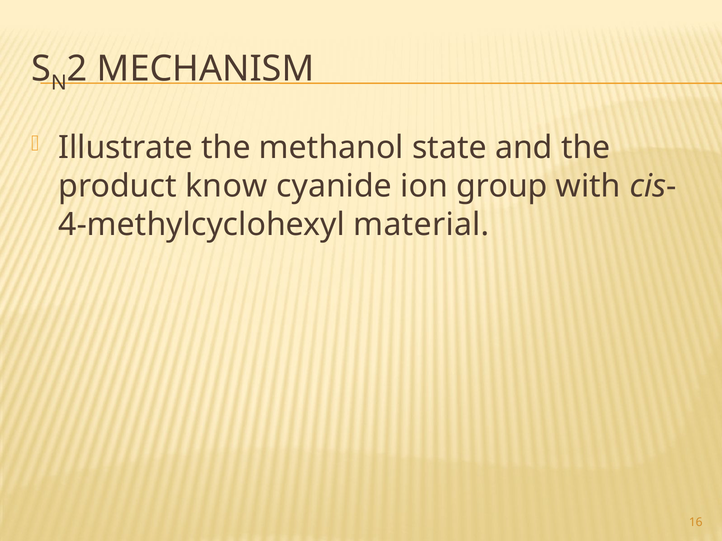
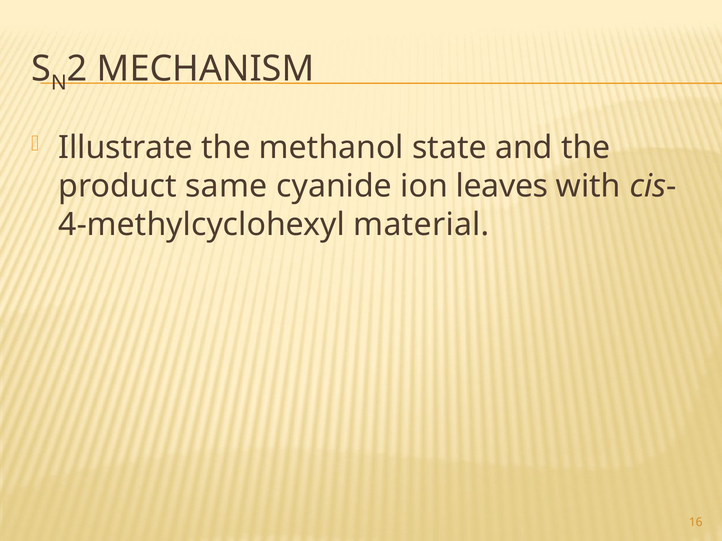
know: know -> same (226, 186)
group: group -> leaves (502, 186)
